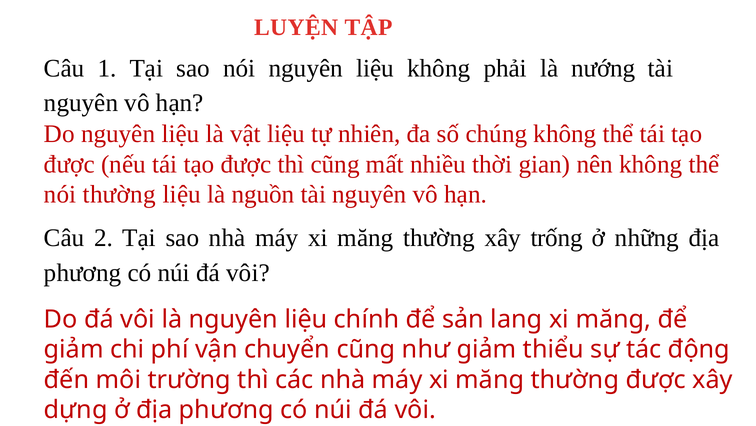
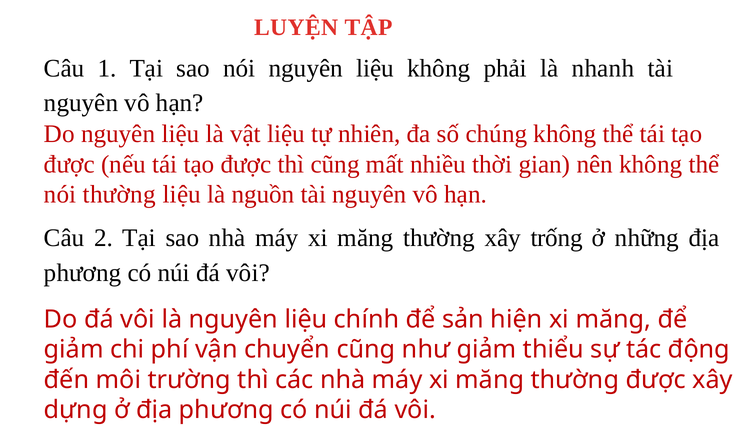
nướng: nướng -> nhanh (603, 68)
lang: lang -> hiện (516, 319)
